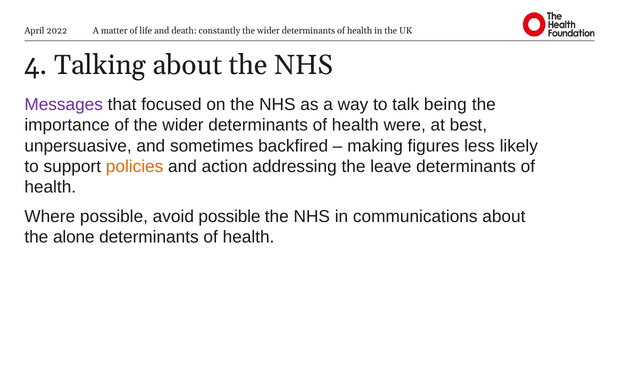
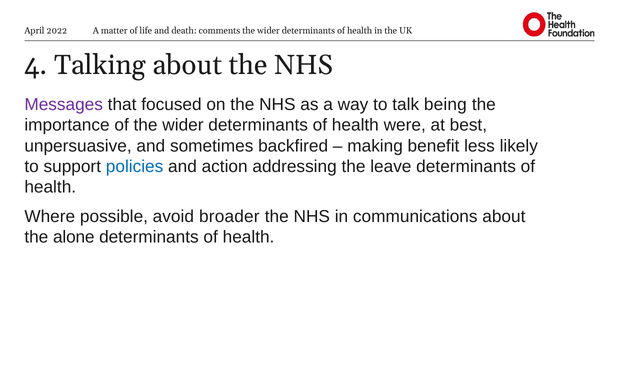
constantly: constantly -> comments (219, 31)
figures: figures -> benefit (433, 146)
policies colour: orange -> blue (135, 166)
avoid possible: possible -> broader (229, 216)
